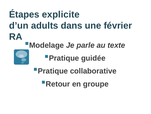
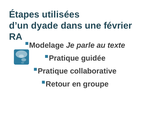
explicite: explicite -> utilisées (61, 14)
adults: adults -> dyade (45, 25)
